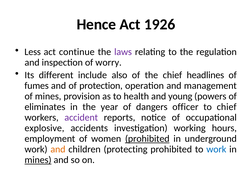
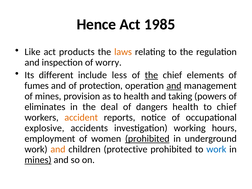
1926: 1926 -> 1985 (160, 24)
Less: Less -> Like (33, 52)
continue: continue -> products (77, 52)
laws colour: purple -> orange (123, 52)
also: also -> less (119, 75)
the underline: none -> present (151, 75)
headlines: headlines -> elements (205, 75)
and underline: none -> present (174, 86)
young: young -> taking (180, 96)
year: year -> deal (109, 107)
dangers officer: officer -> health (185, 107)
accident colour: purple -> orange (81, 117)
protecting: protecting -> protective (126, 149)
